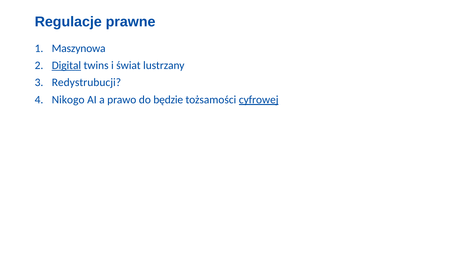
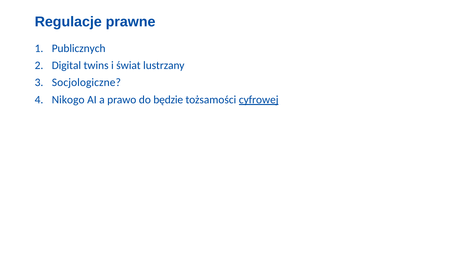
Maszynowa: Maszynowa -> Publicznych (79, 49)
Digital underline: present -> none (66, 66)
Redystrubucji: Redystrubucji -> Socjologiczne (86, 83)
